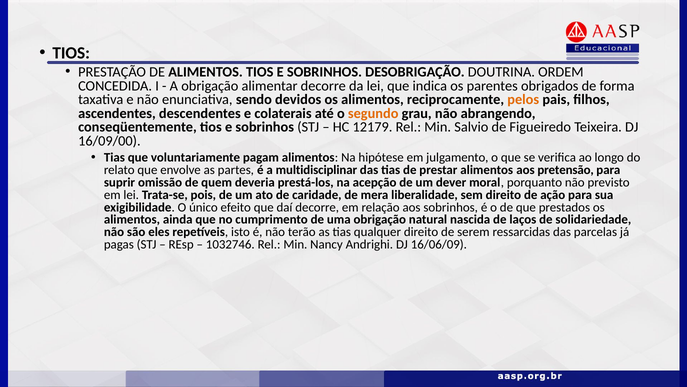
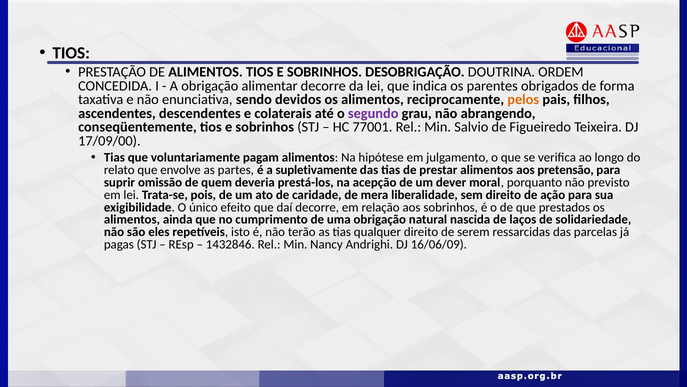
segundo colour: orange -> purple (373, 113)
12179: 12179 -> 77001 (373, 127)
16/09/00: 16/09/00 -> 17/09/00 (109, 141)
multidisciplinar: multidisciplinar -> supletivamente (316, 170)
1032746: 1032746 -> 1432846 (230, 244)
